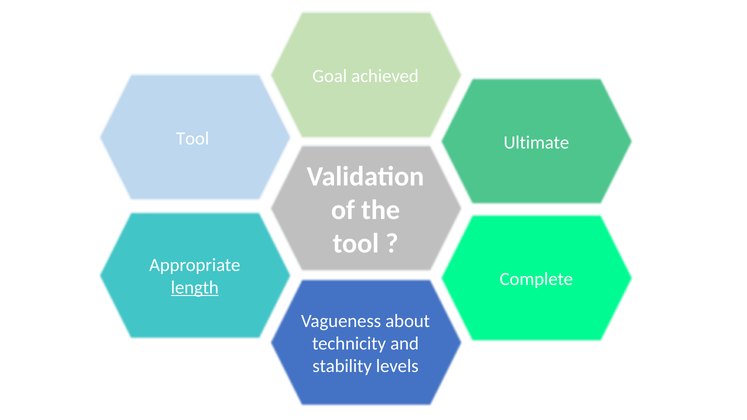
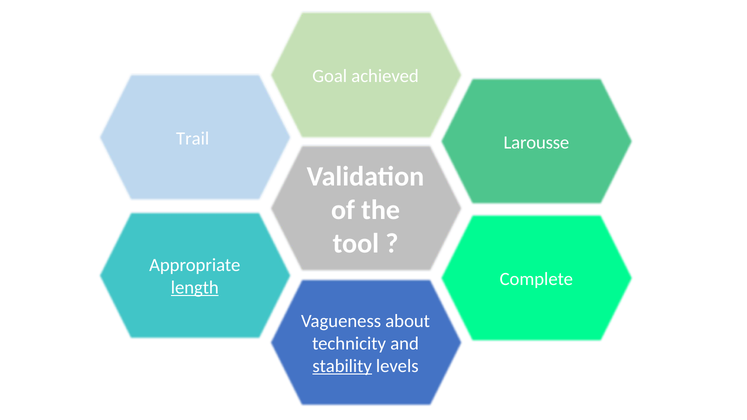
Tool: Tool -> Trail (193, 138)
Ultimate: Ultimate -> Larousse (536, 142)
stability underline: none -> present (342, 366)
